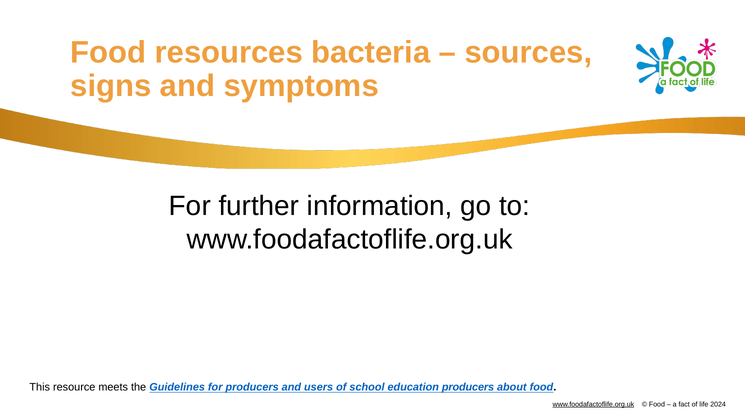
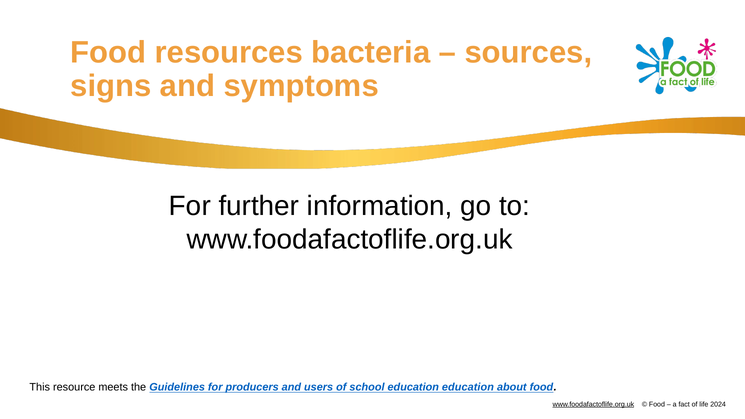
education producers: producers -> education (468, 387)
